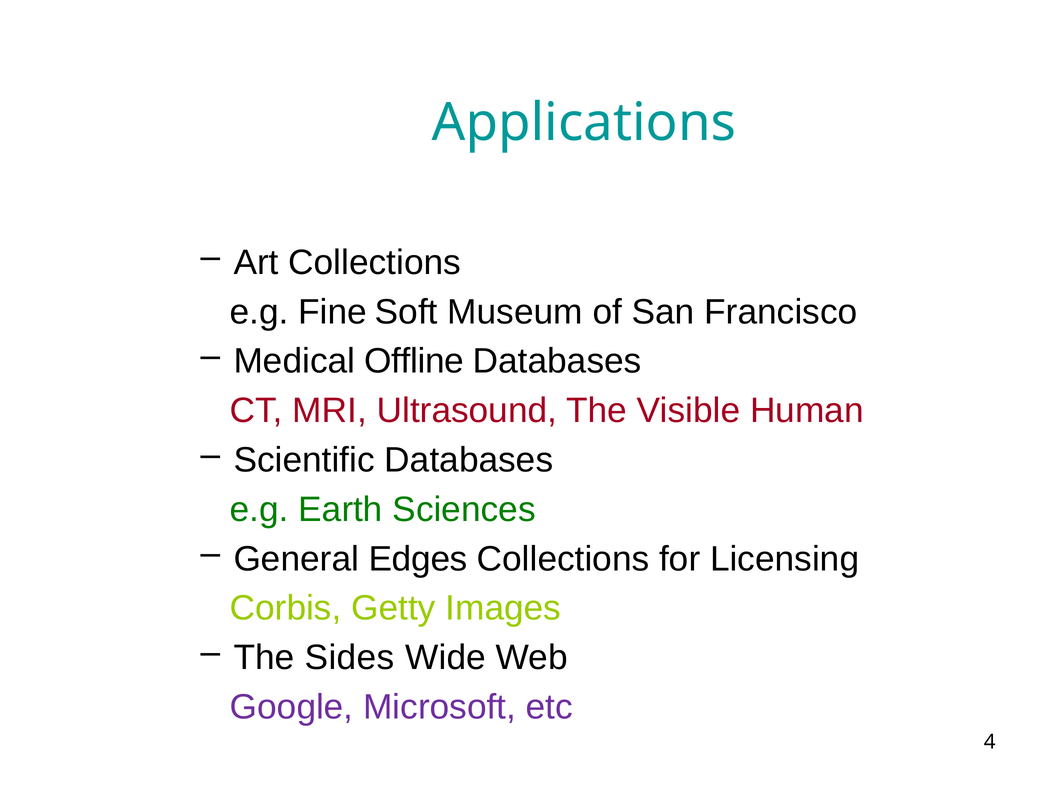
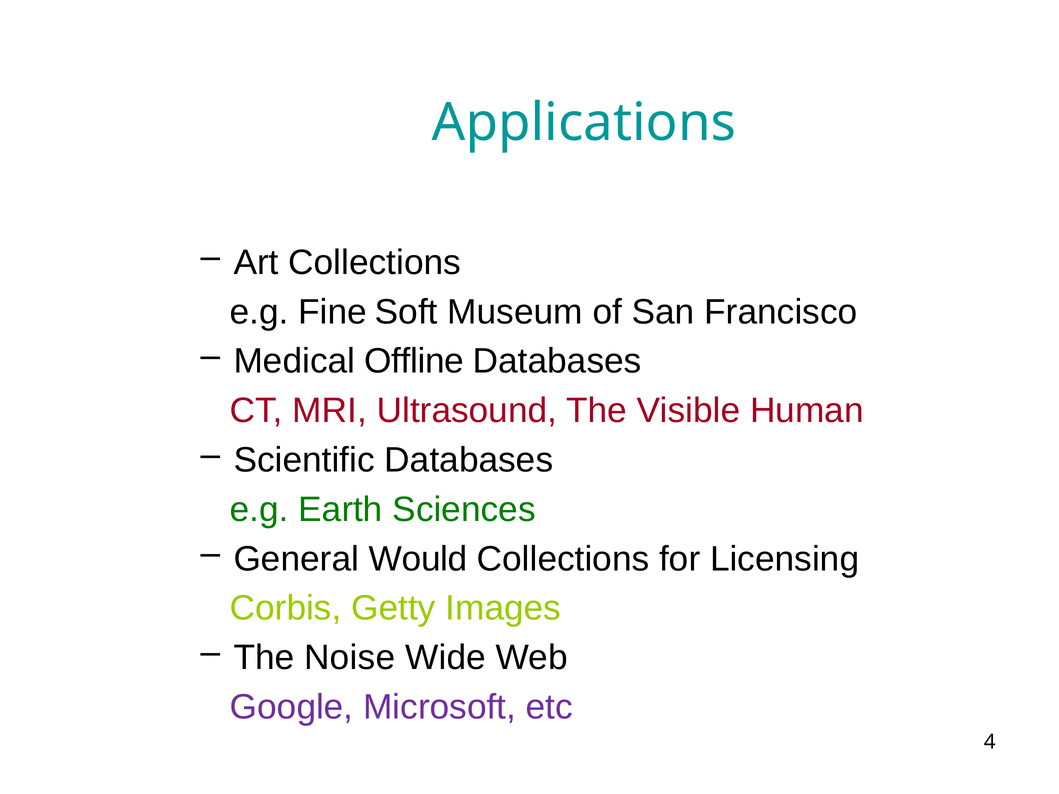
Edges: Edges -> Would (418, 559)
Sides: Sides -> Noise (350, 658)
